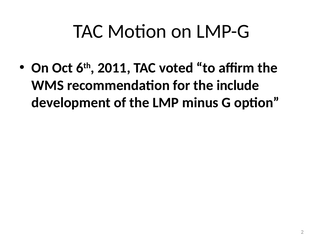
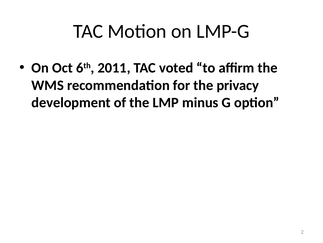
include: include -> privacy (238, 85)
